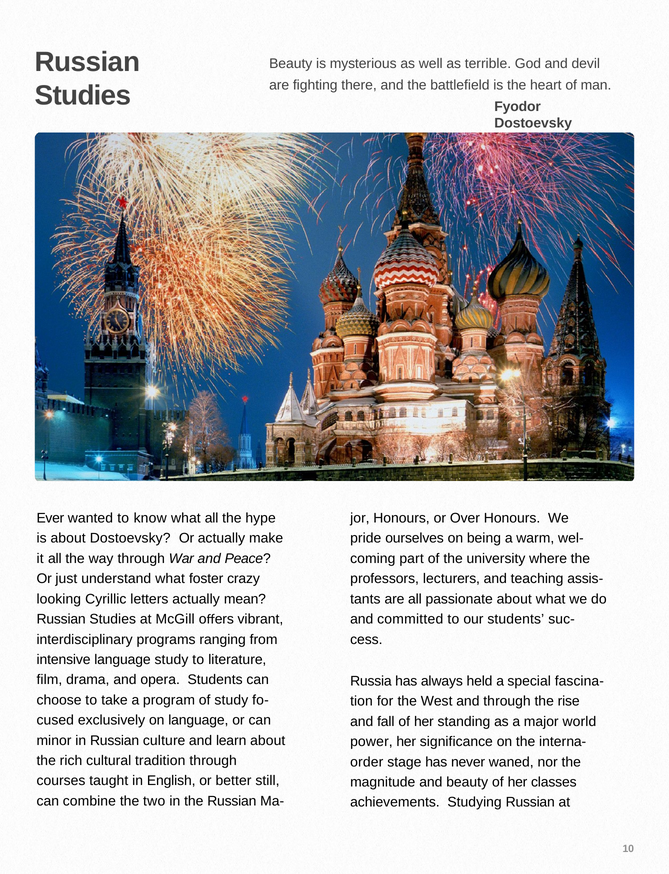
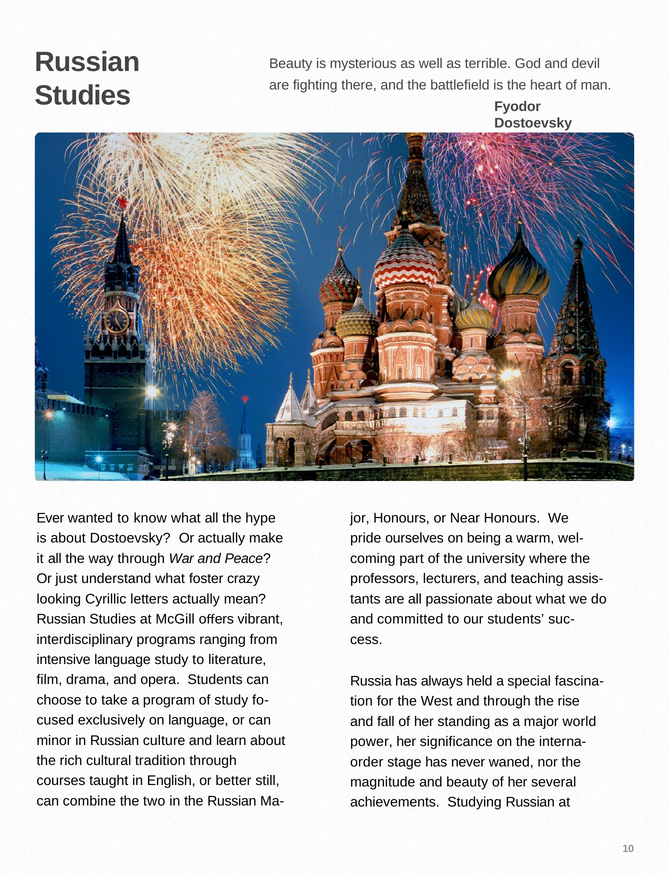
Over: Over -> Near (465, 519)
classes: classes -> several (554, 783)
